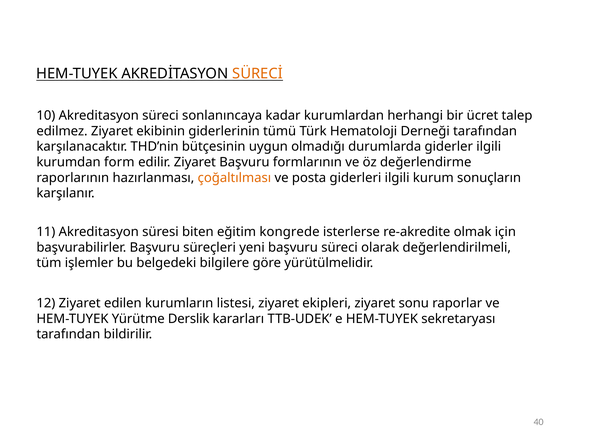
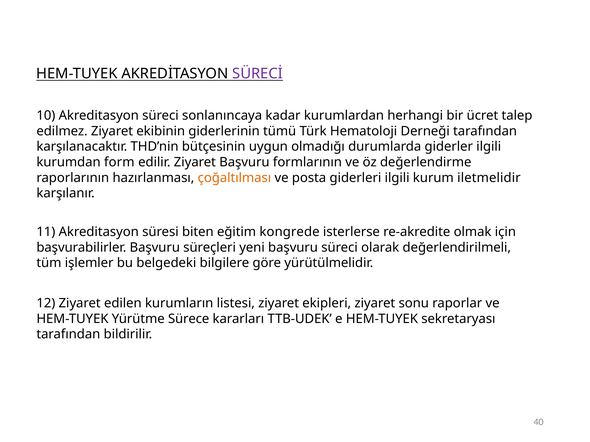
SÜRECİ colour: orange -> purple (258, 74)
sonuçların: sonuçların -> iletmelidir (489, 178)
Derslik: Derslik -> Sürece (189, 319)
